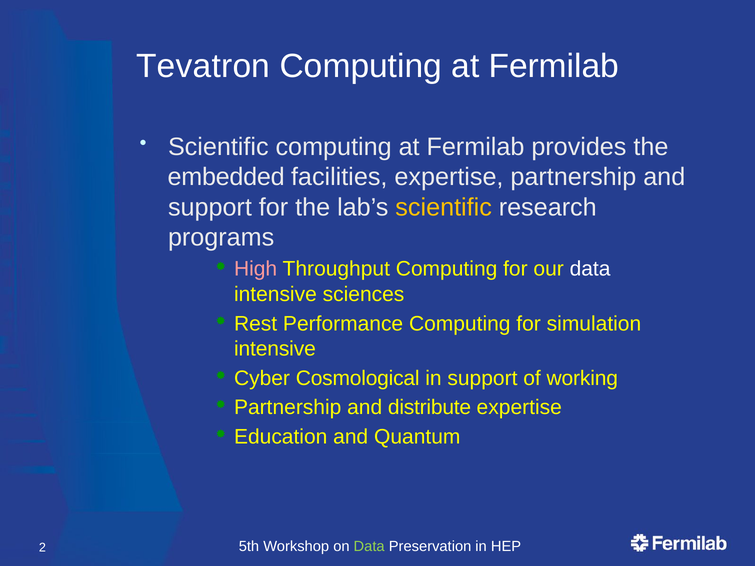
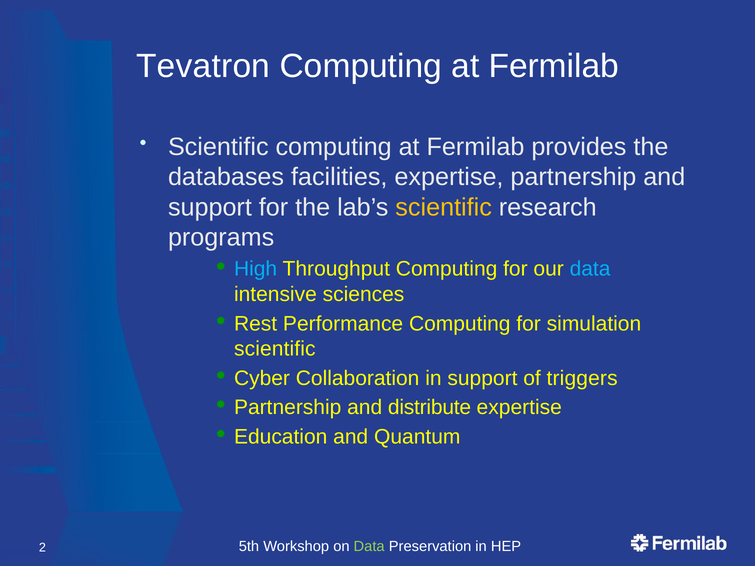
embedded: embedded -> databases (226, 177)
High colour: pink -> light blue (256, 269)
data colour: white -> light blue (590, 269)
intensive: intensive -> scientific (275, 349)
Cosmological: Cosmological -> Collaboration (358, 378)
working: working -> triggers (582, 378)
